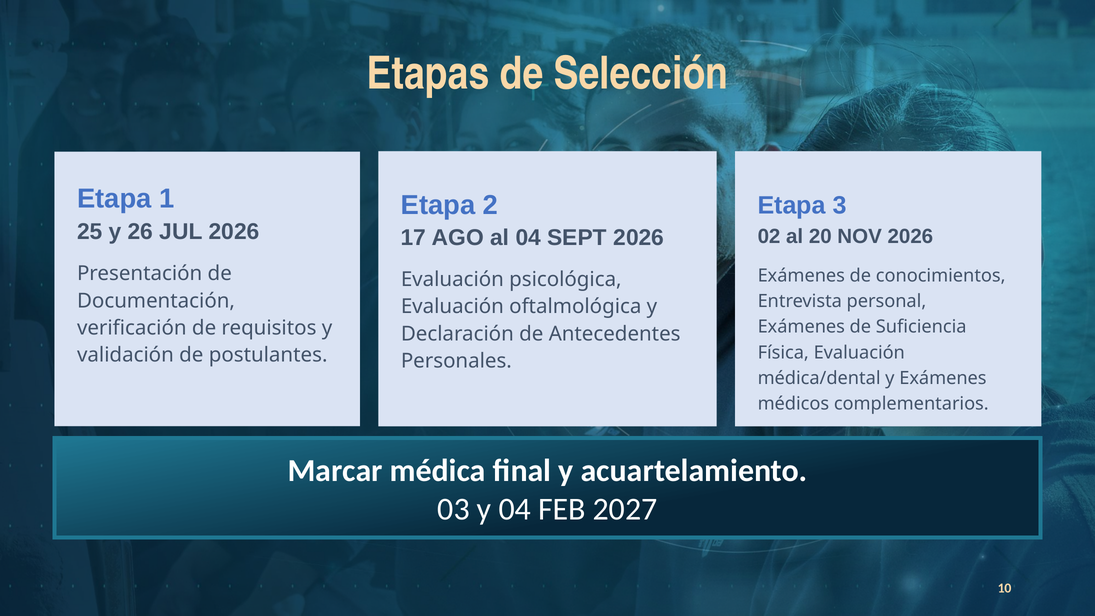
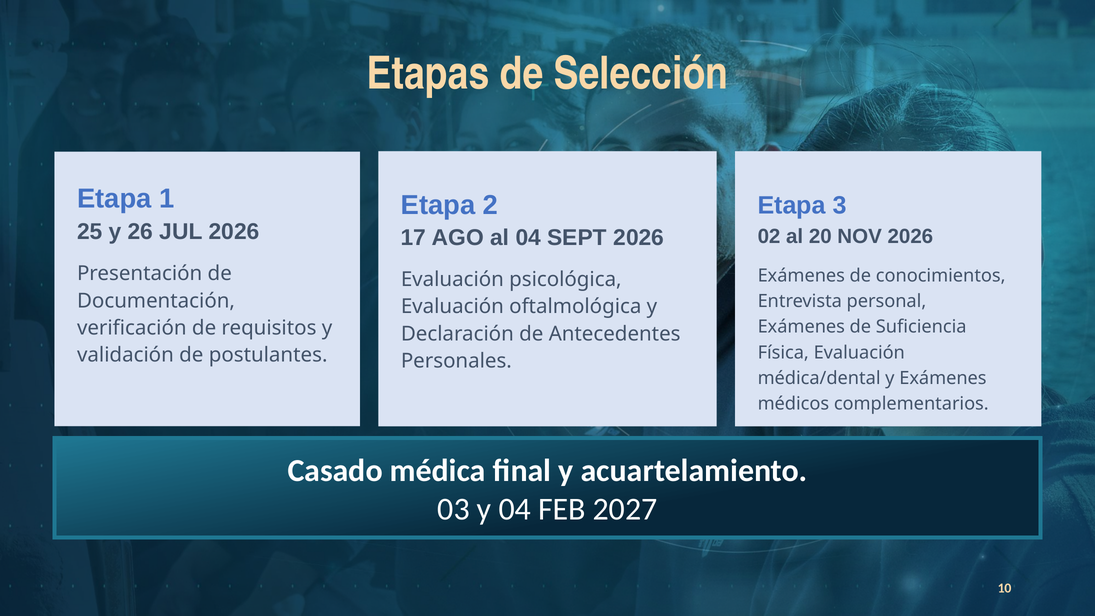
Marcar: Marcar -> Casado (335, 471)
